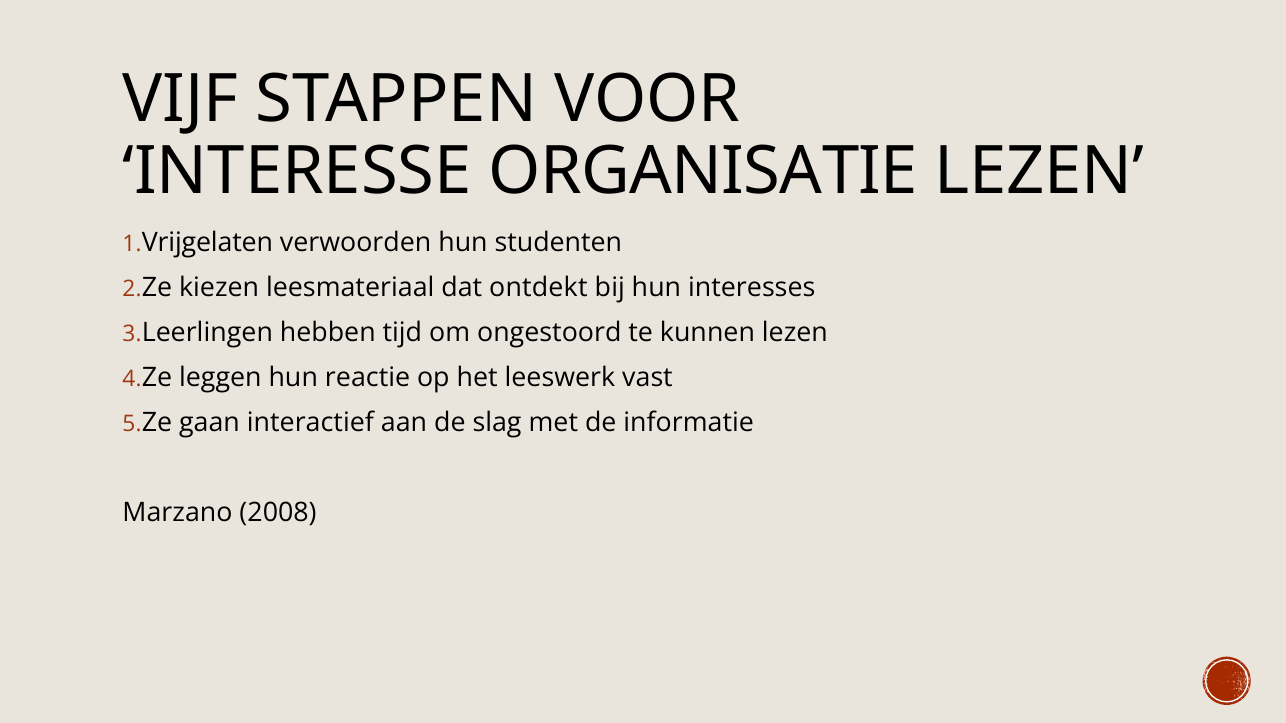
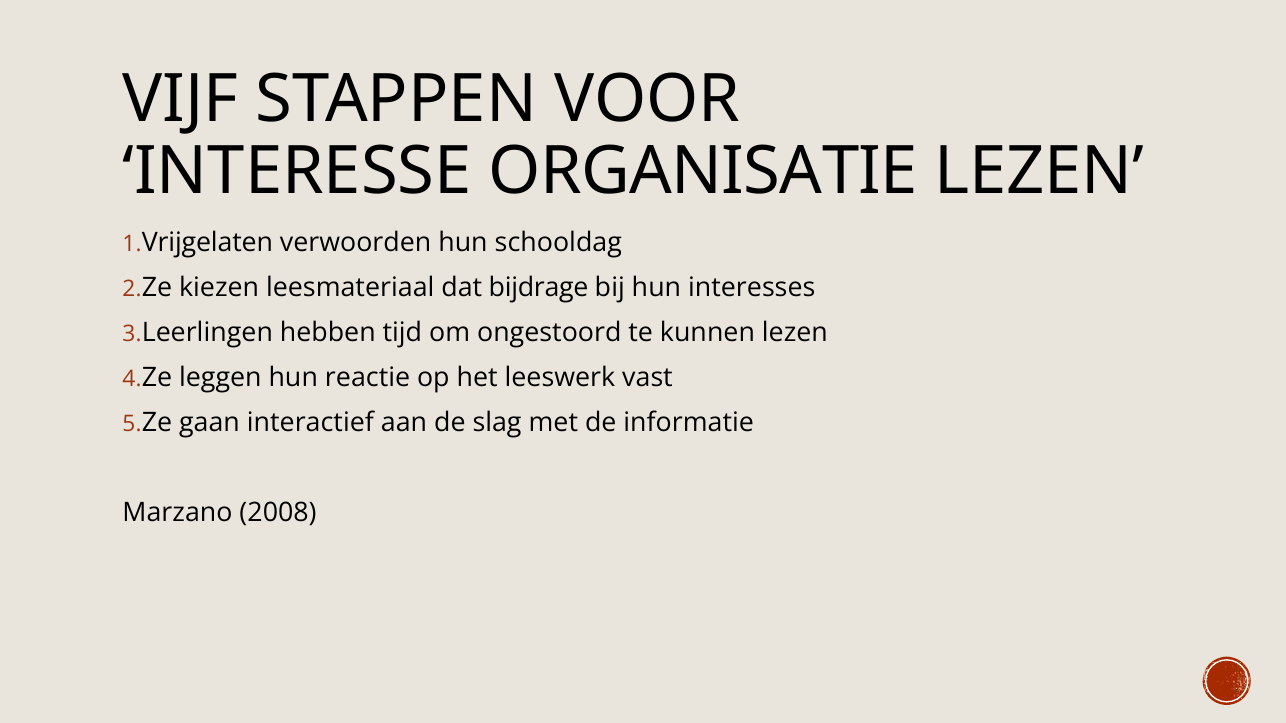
studenten: studenten -> schooldag (558, 243)
ontdekt: ontdekt -> bijdrage (539, 288)
